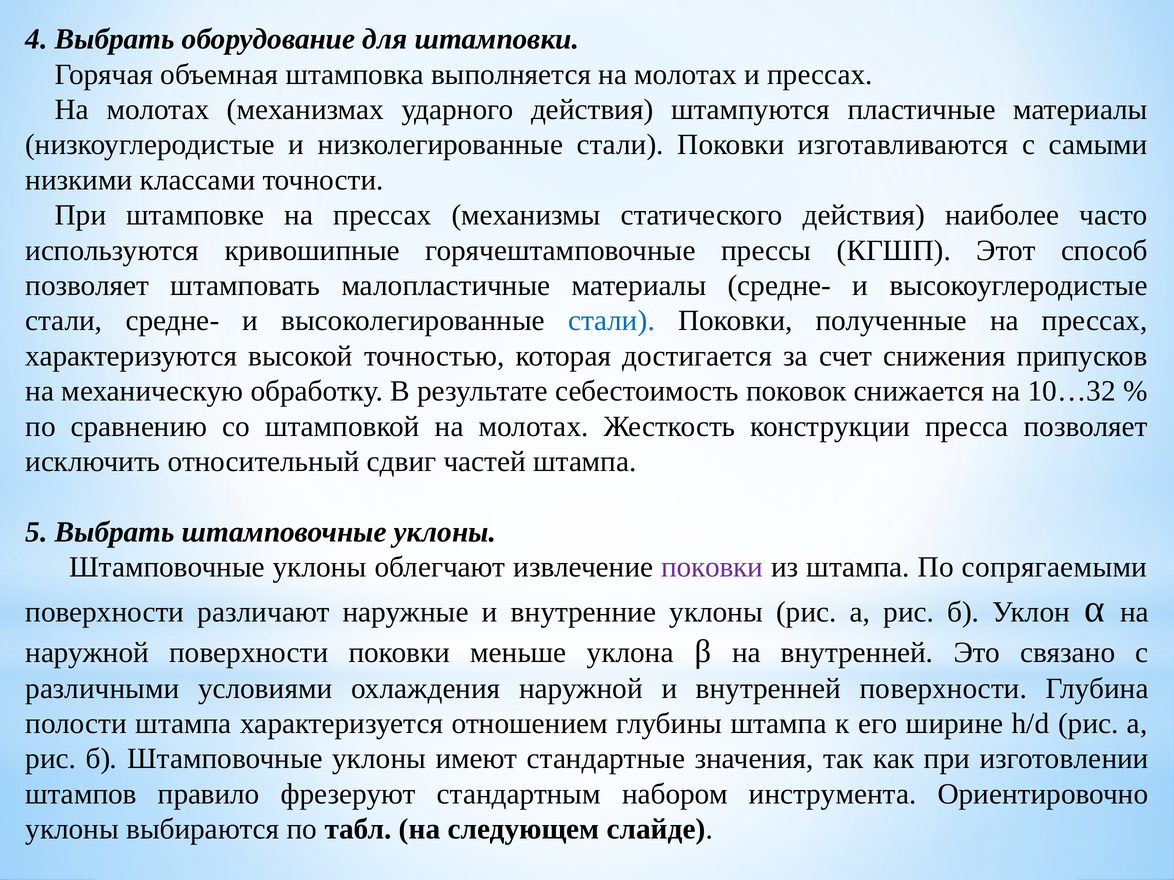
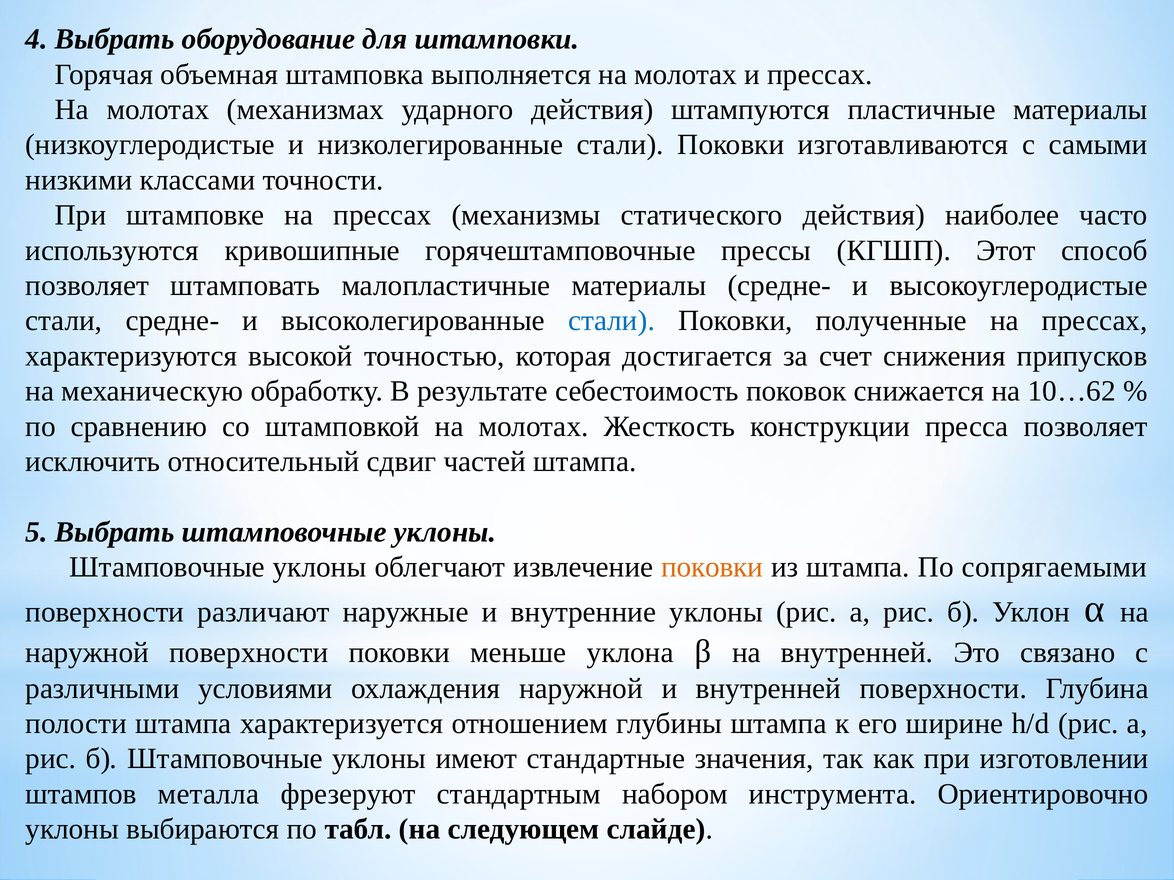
10…32: 10…32 -> 10…62 (1072, 391)
поковки colour: purple -> orange (712, 567)
правило: правило -> металла (209, 794)
